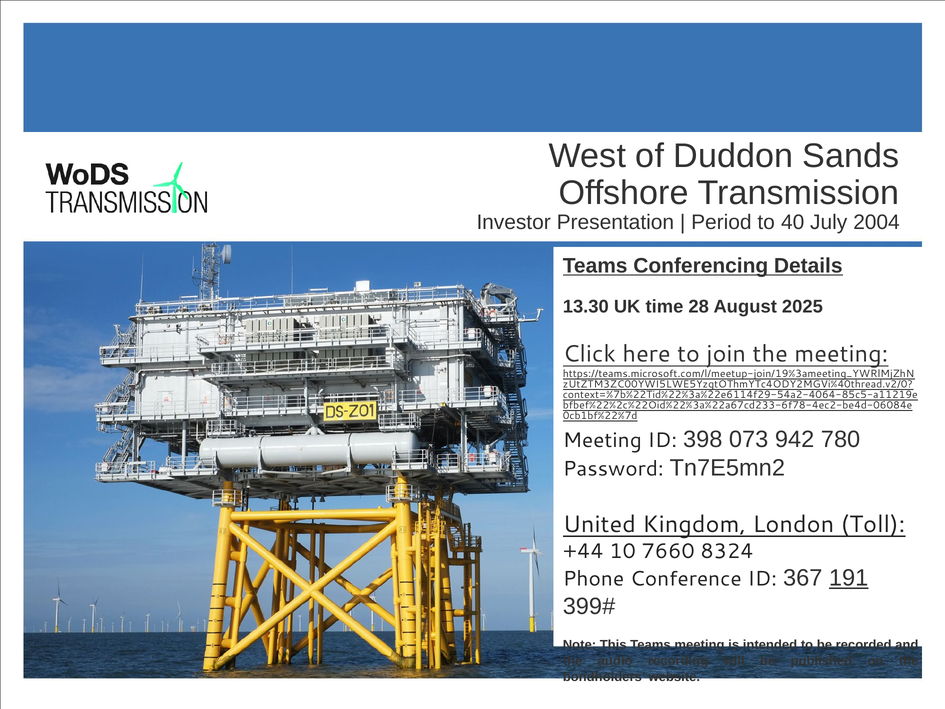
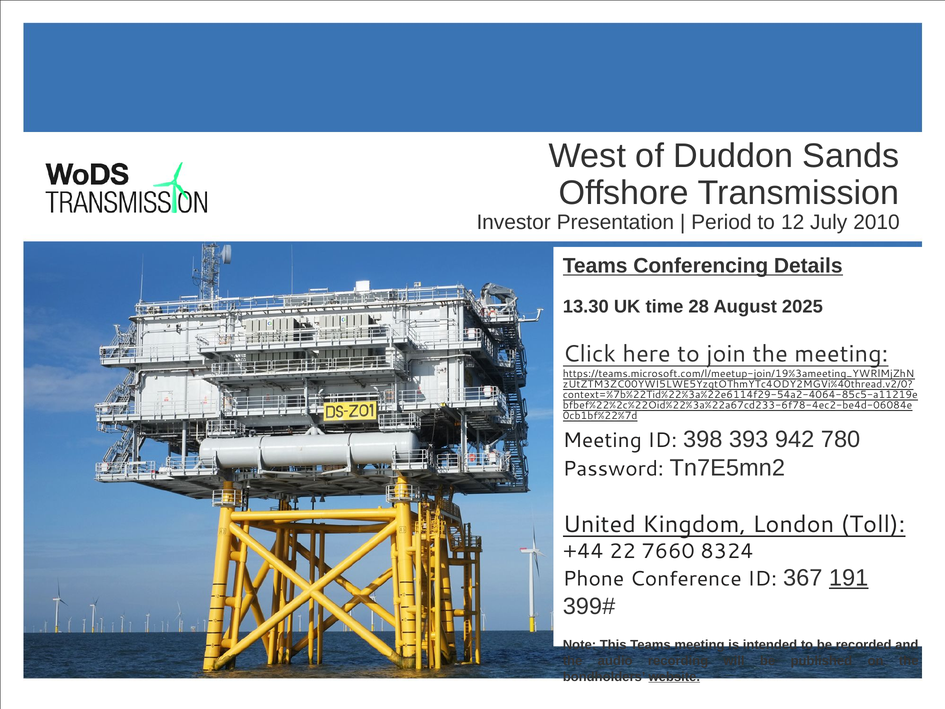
40: 40 -> 12 (793, 222)
2004: 2004 -> 2010 (877, 222)
073: 073 -> 393 (749, 439)
10: 10 -> 22 (623, 551)
website underline: none -> present (674, 676)
